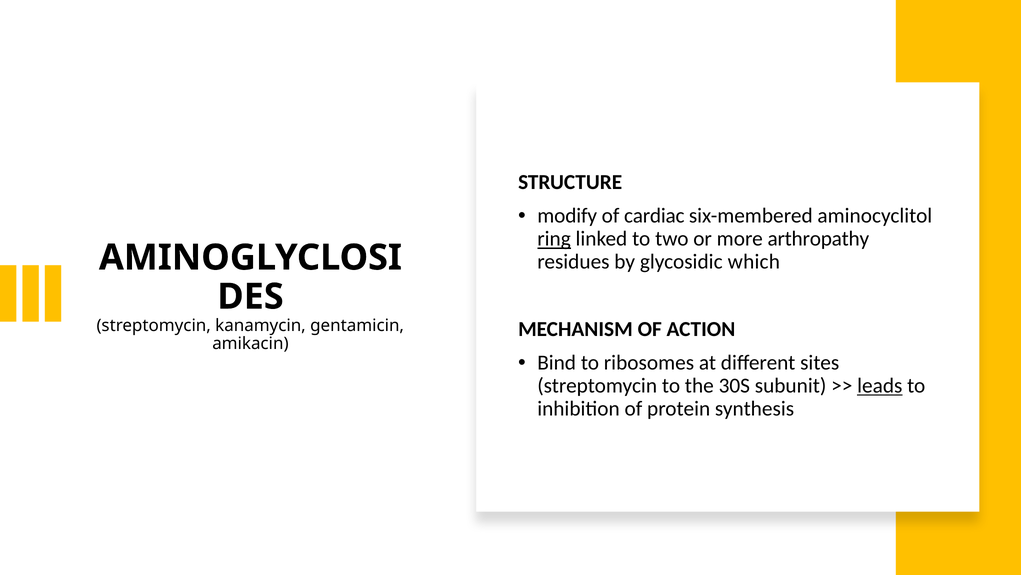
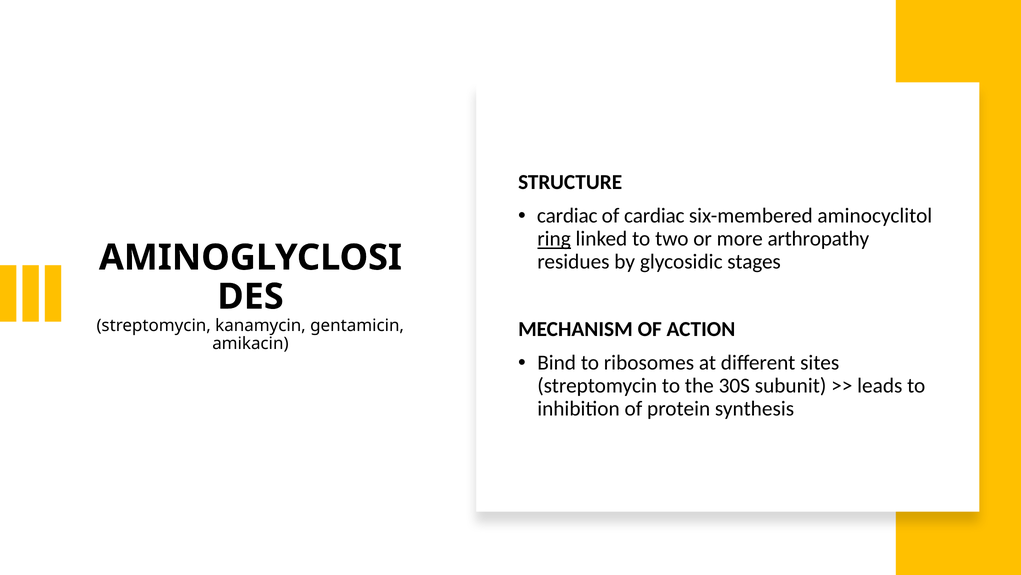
modify: modify -> cardiac (567, 216)
which: which -> stages (754, 262)
leads underline: present -> none (880, 385)
